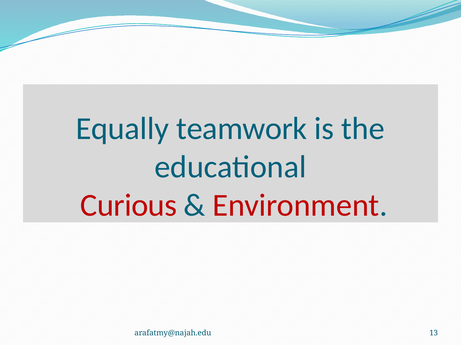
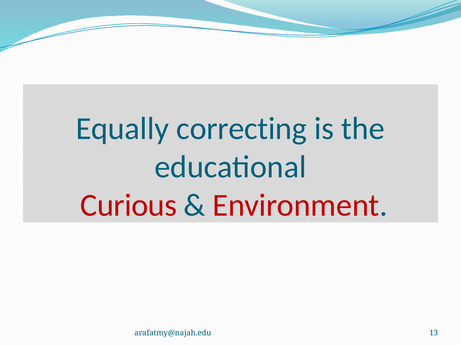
teamwork: teamwork -> correcting (242, 129)
